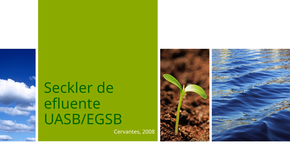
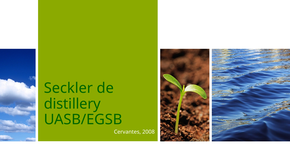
efluente: efluente -> distillery (72, 104)
